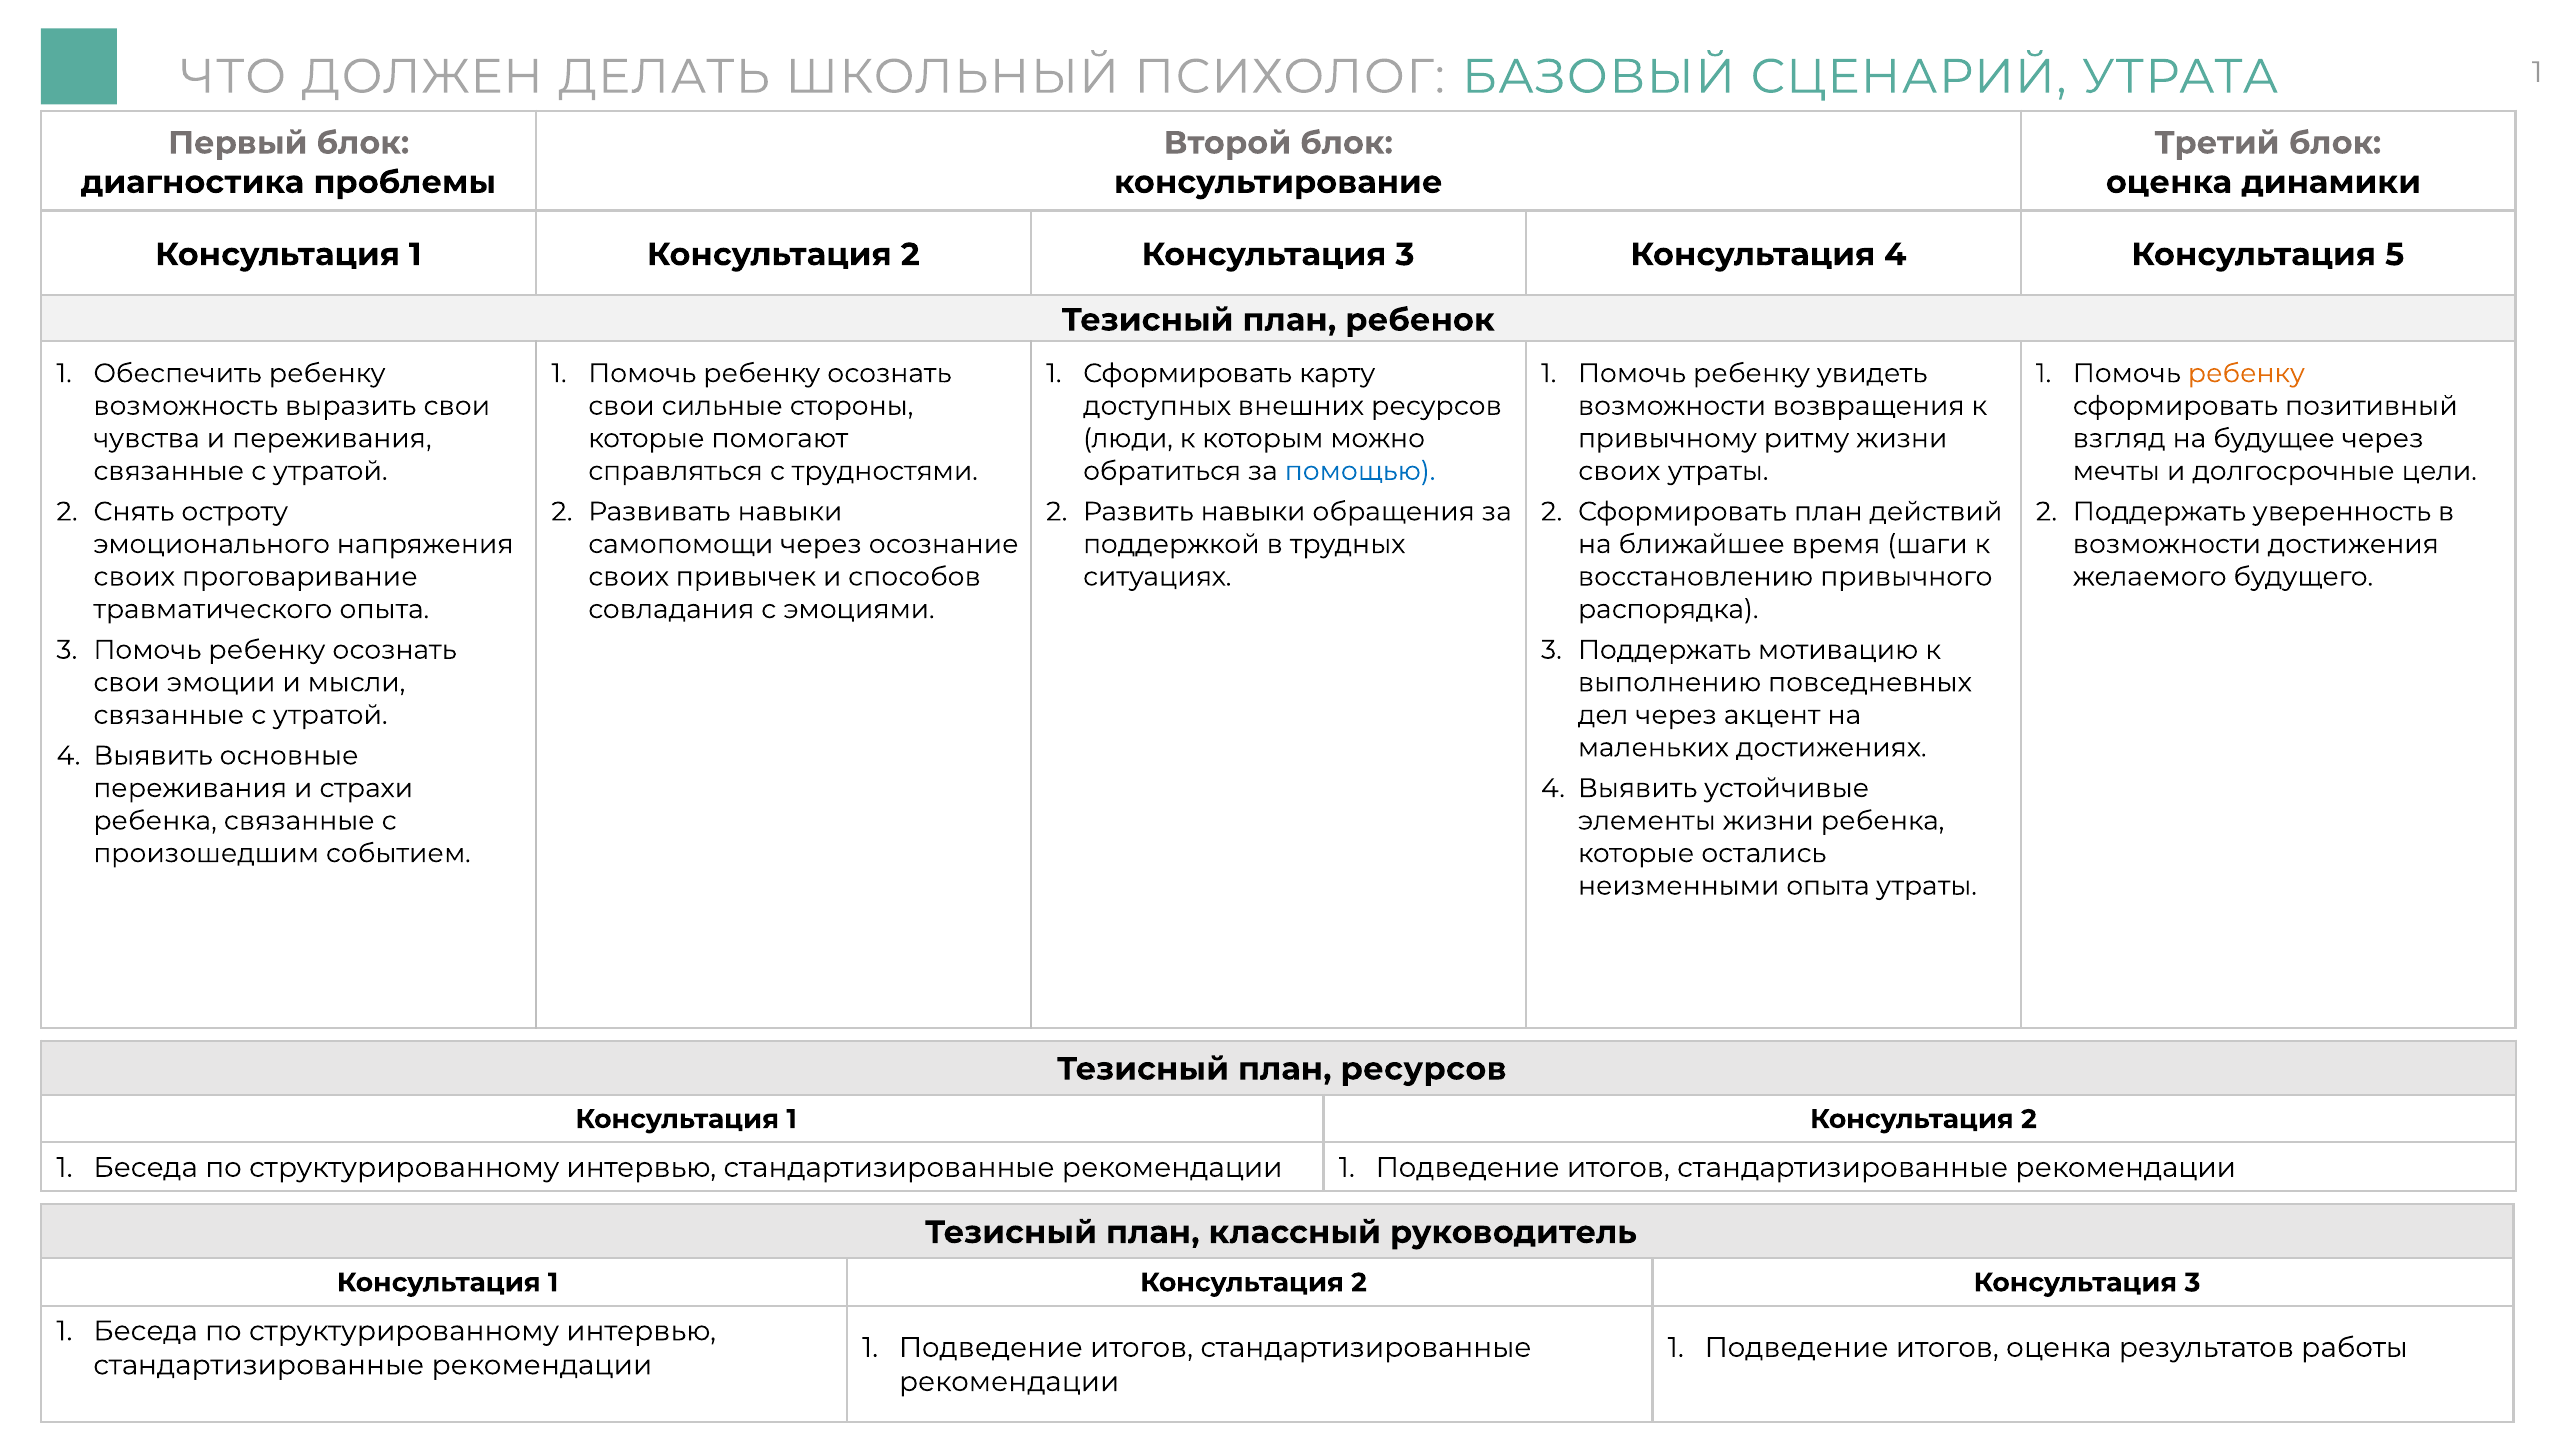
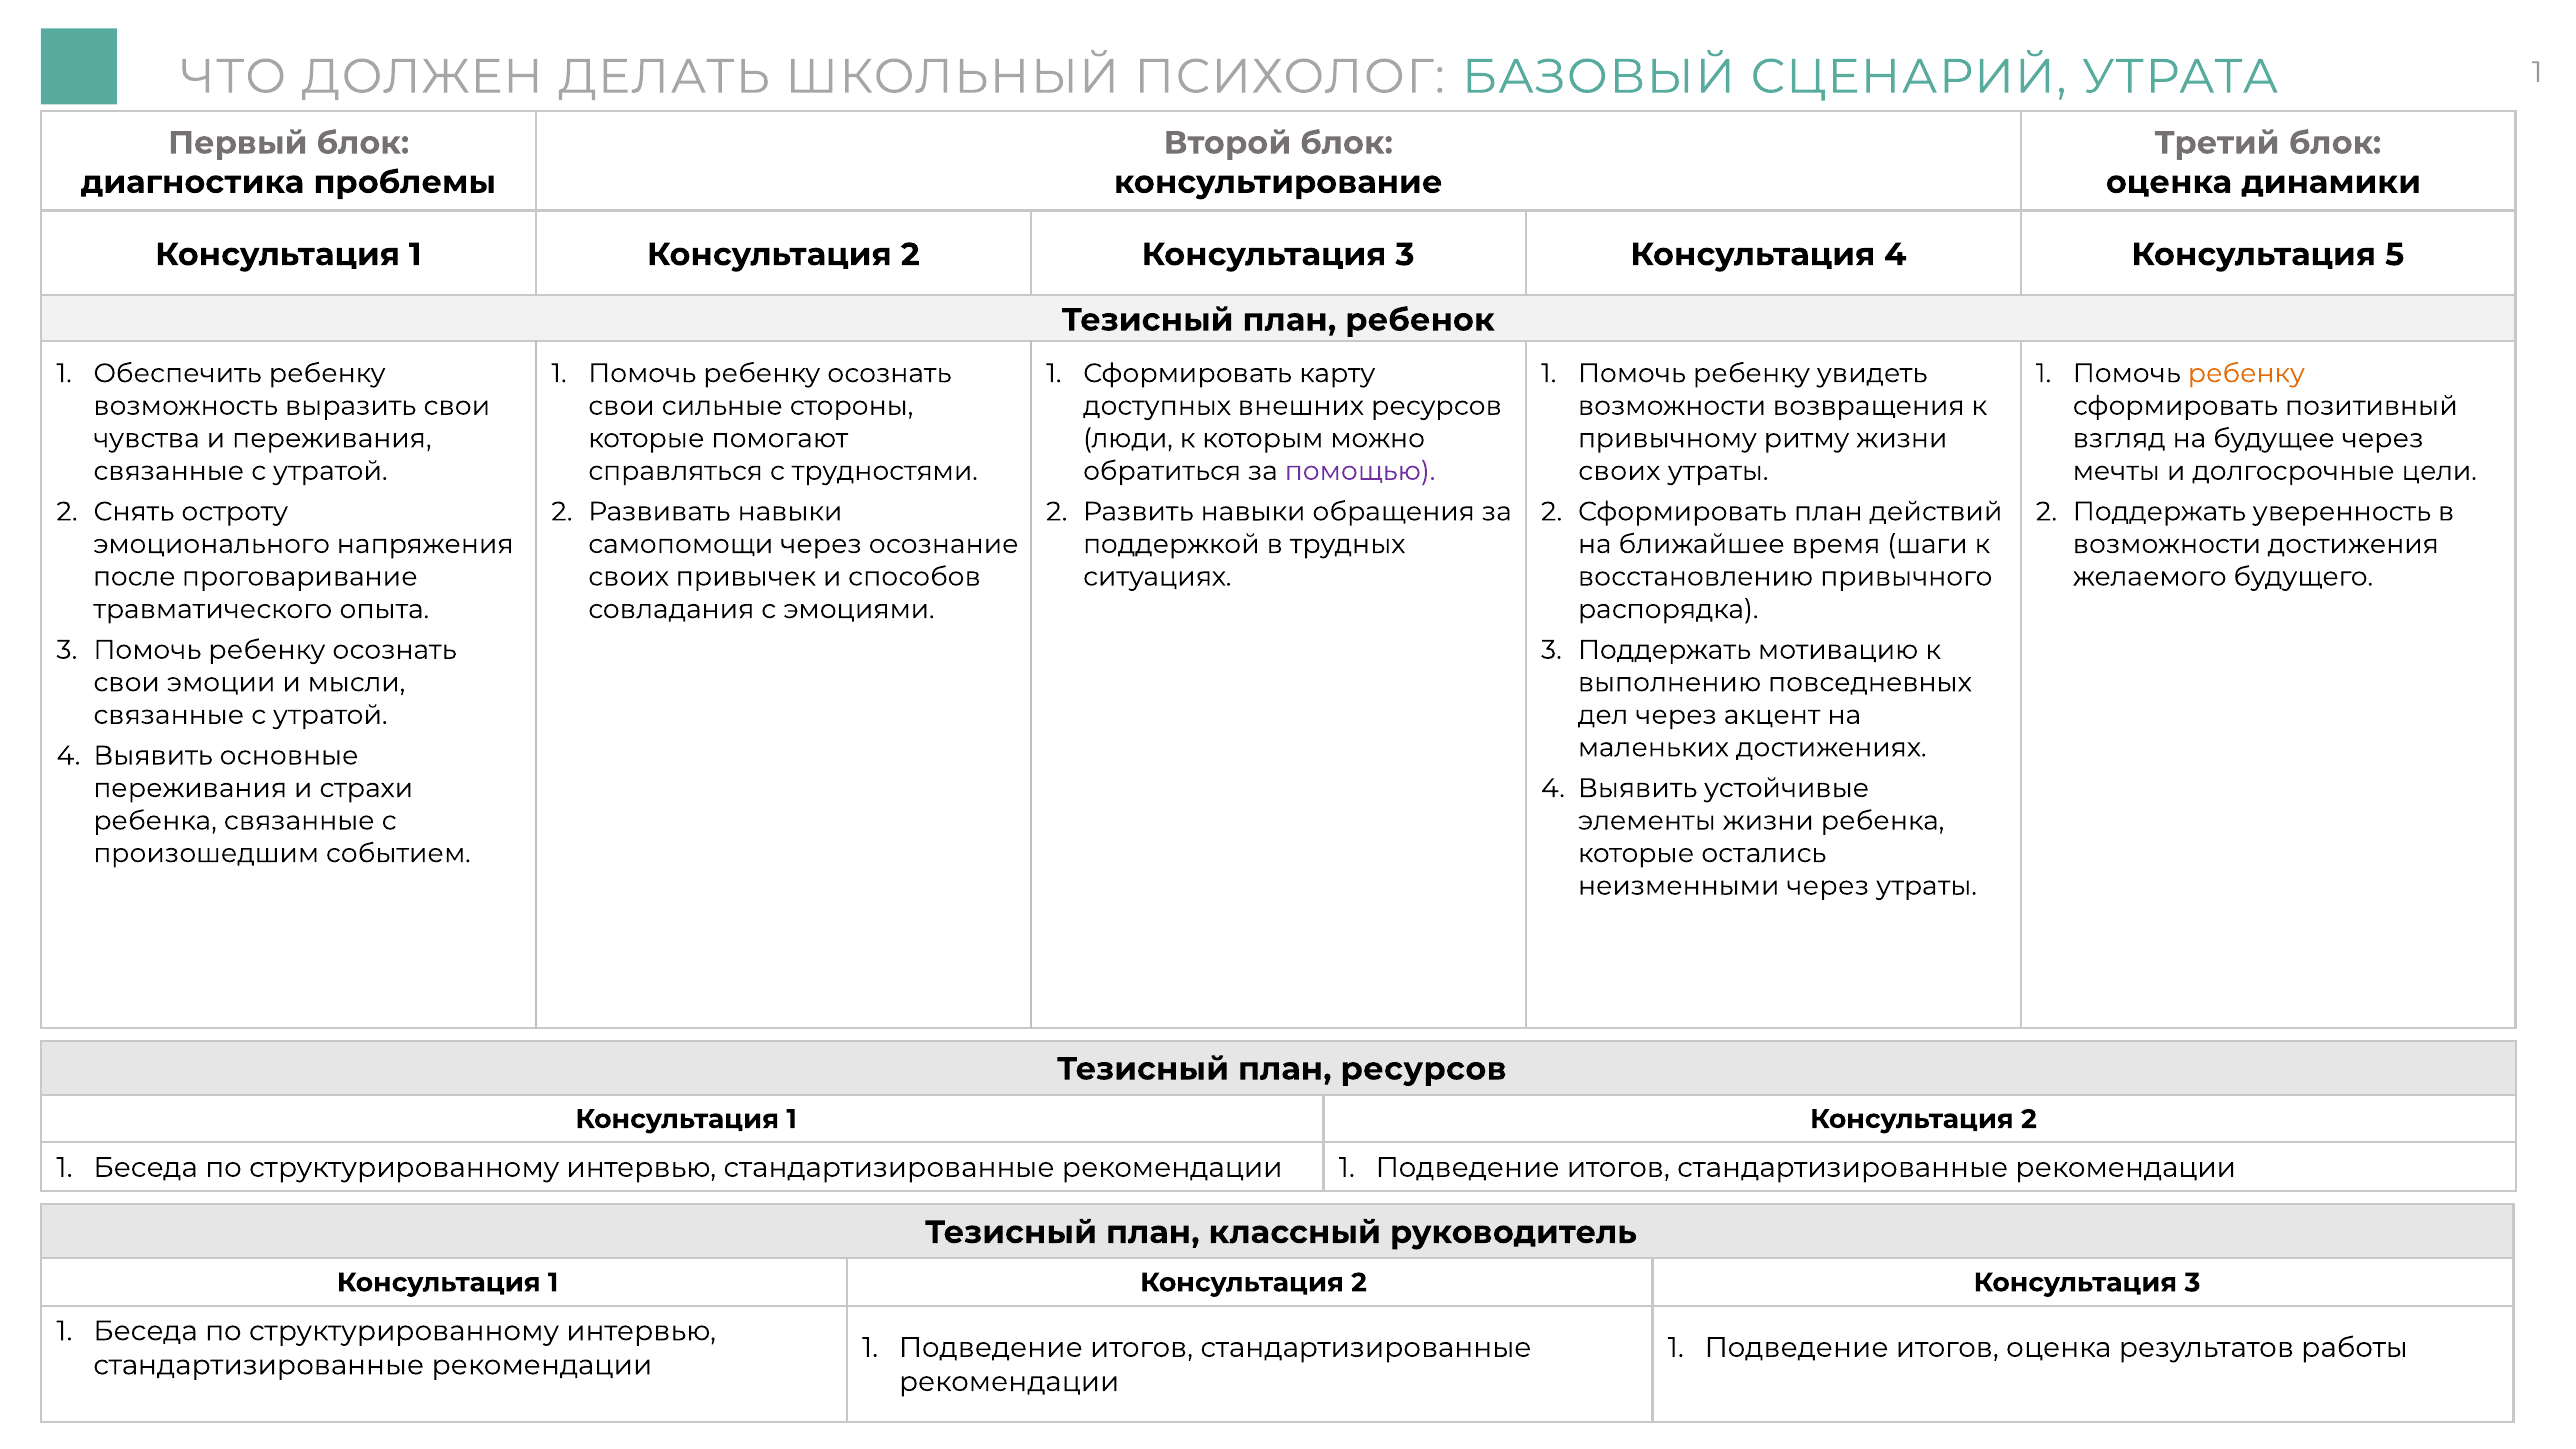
помощью colour: blue -> purple (1360, 471)
своих: своих -> после (134, 577)
неизменными опыта: опыта -> через (1828, 886)
